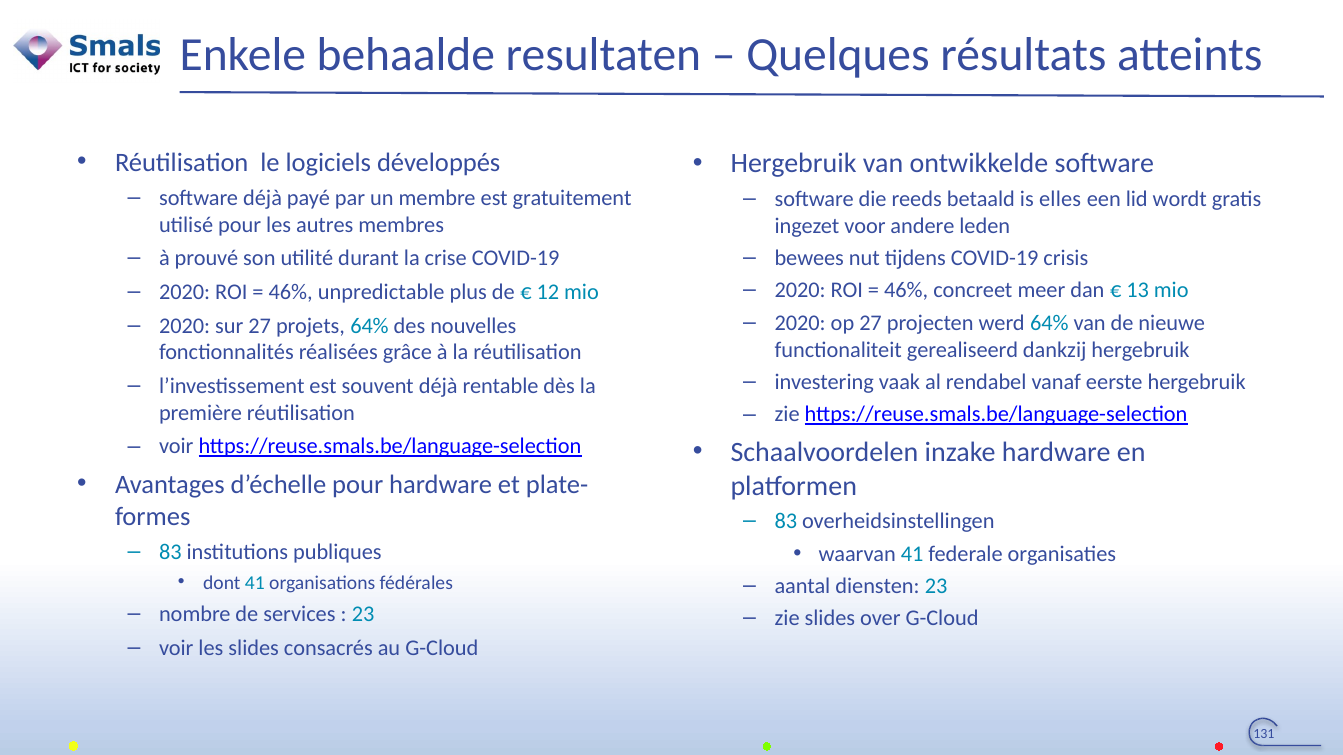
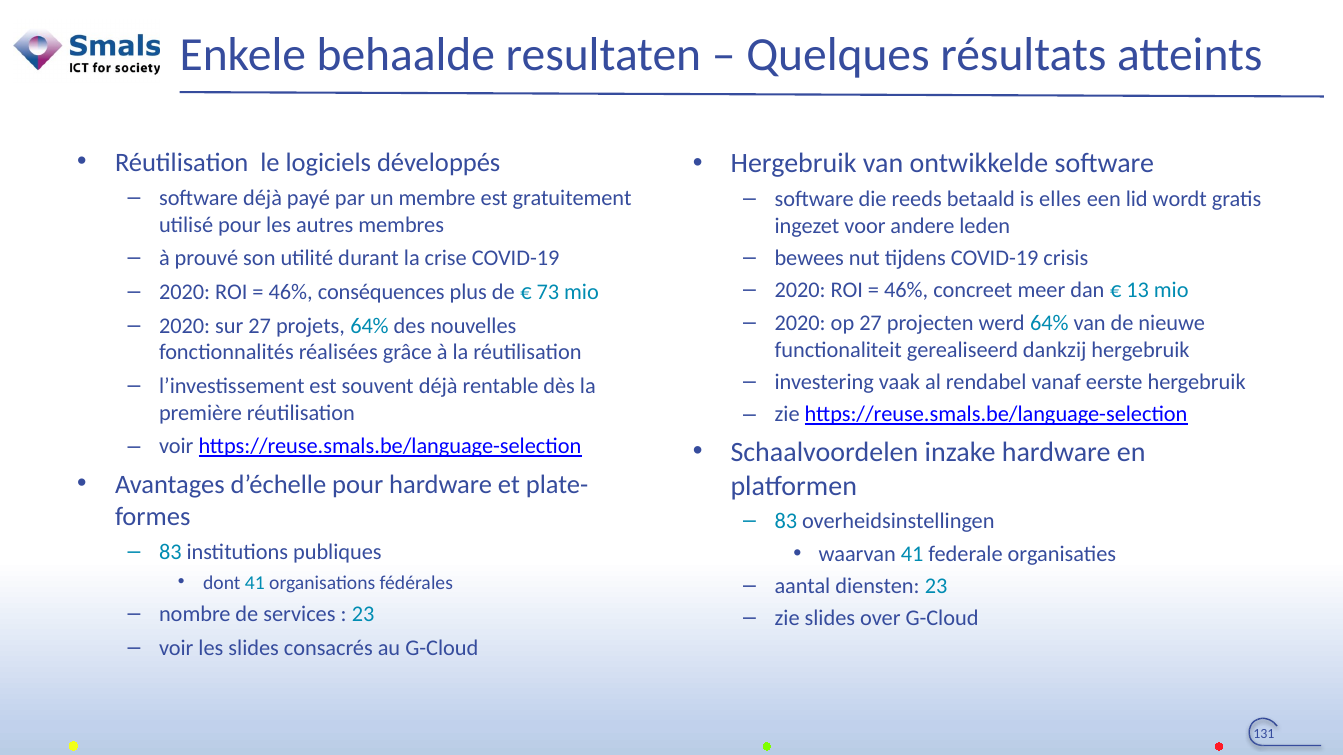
unpredictable: unpredictable -> conséquences (381, 292)
12: 12 -> 73 (548, 292)
